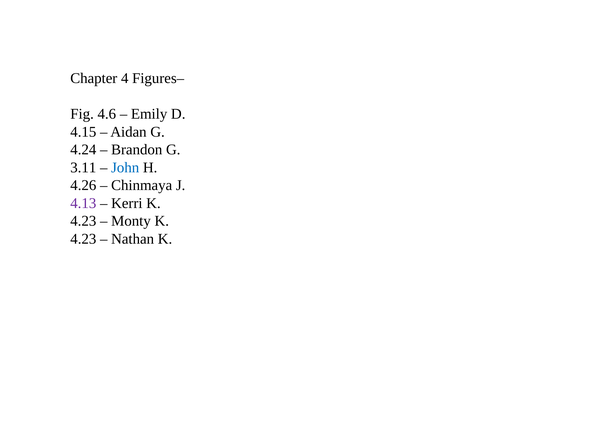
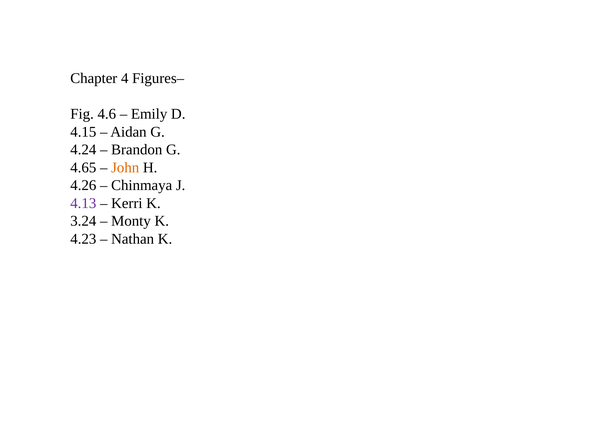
3.11: 3.11 -> 4.65 (83, 168)
John colour: blue -> orange (125, 168)
4.23: 4.23 -> 3.24 (83, 221)
